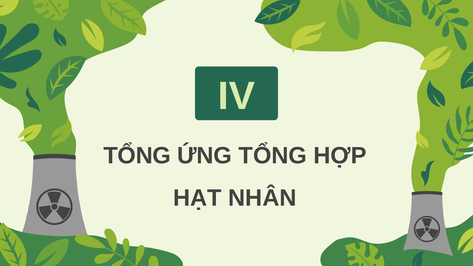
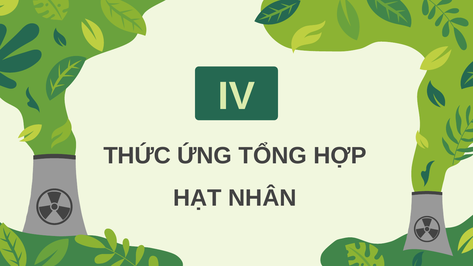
TỔNG: TỔNG -> THỨC (137, 156)
